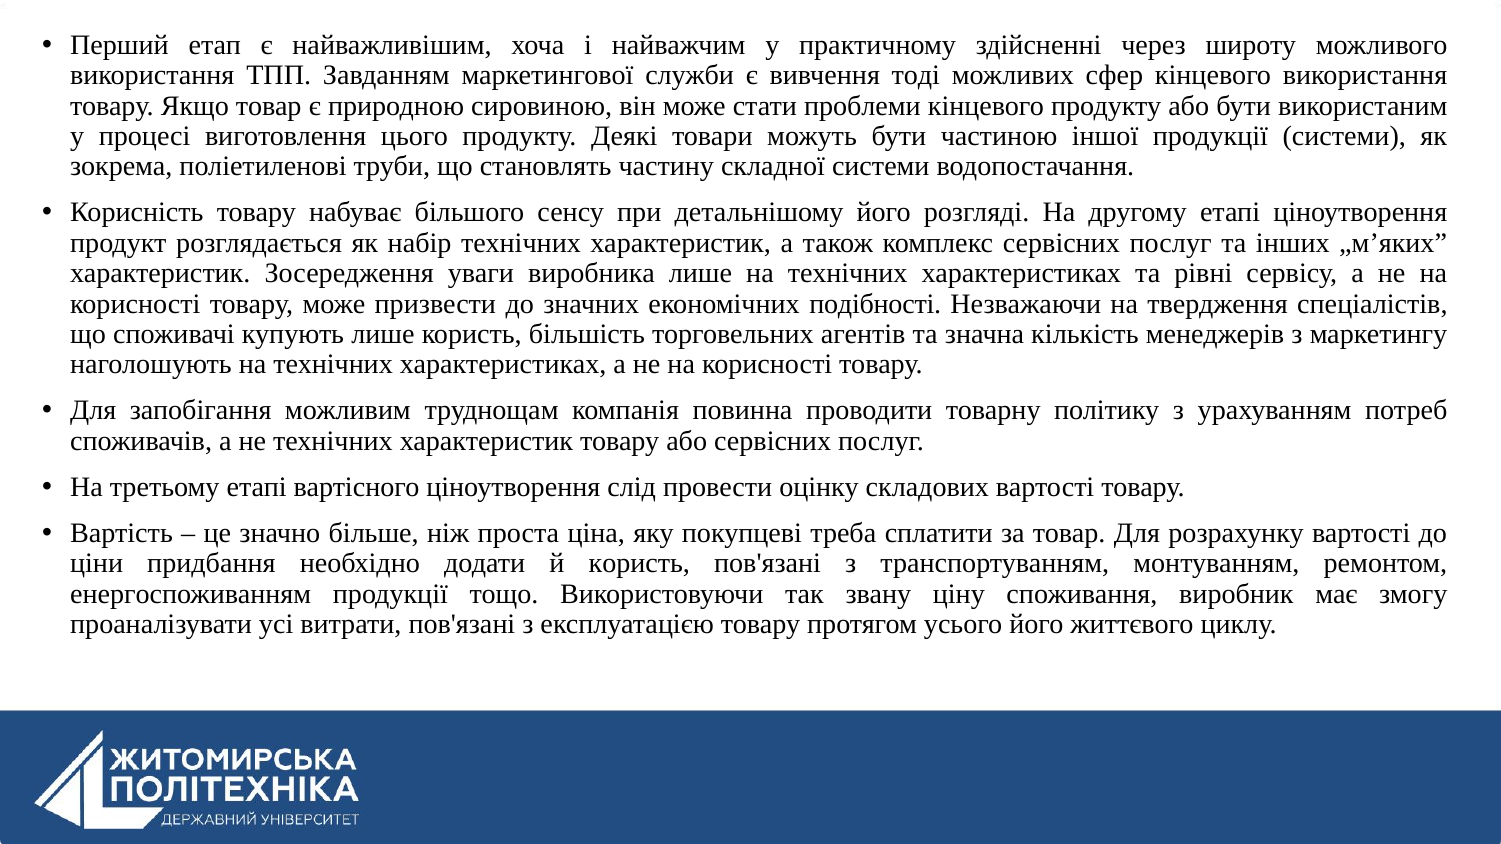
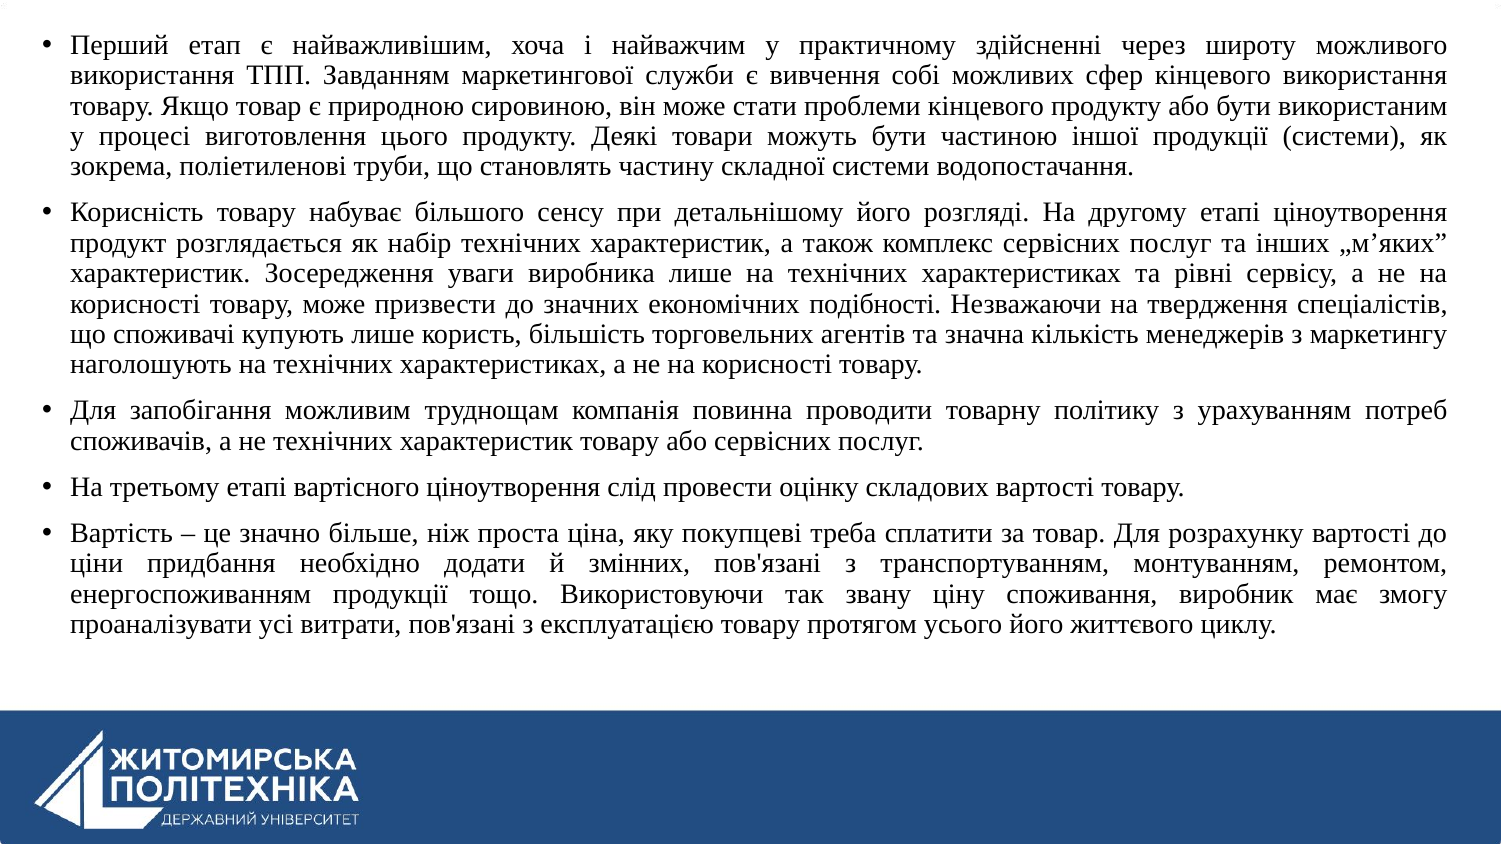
тоді: тоді -> собі (916, 75)
й користь: користь -> змінних (639, 564)
